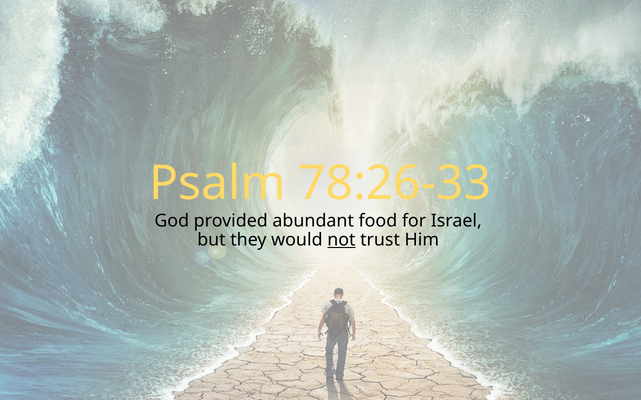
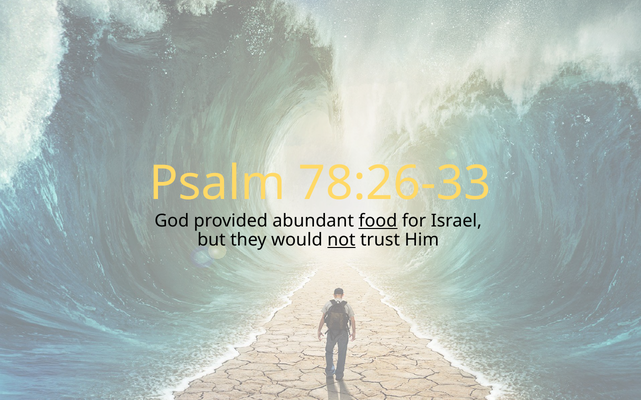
food underline: none -> present (378, 221)
